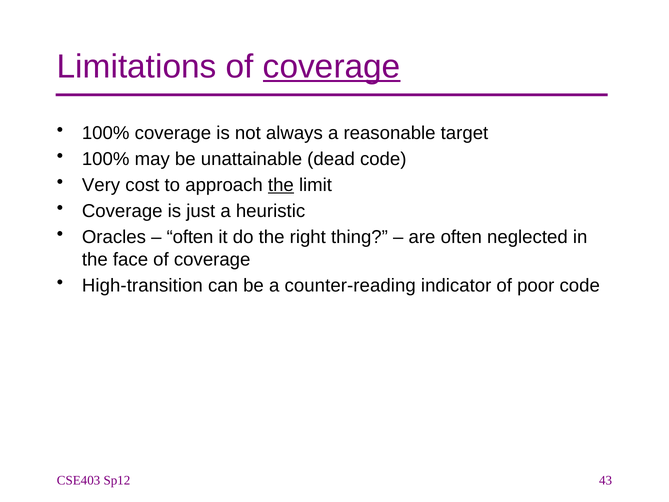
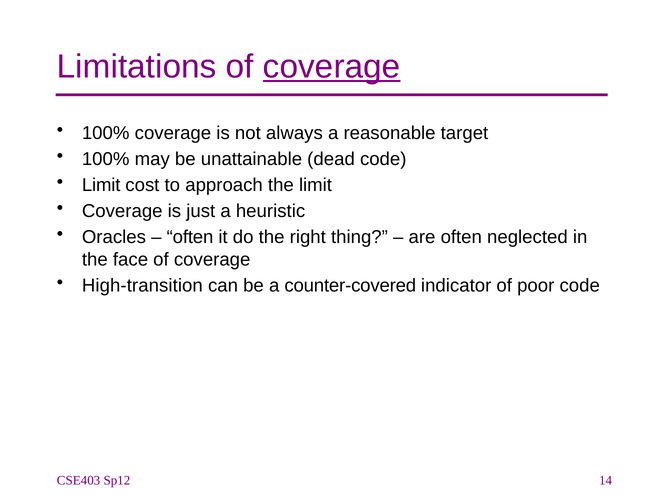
Very: Very -> Limit (101, 185)
the underline: present -> none (281, 185)
counter-reading: counter-reading -> counter-covered (350, 285)
43: 43 -> 14 (606, 480)
